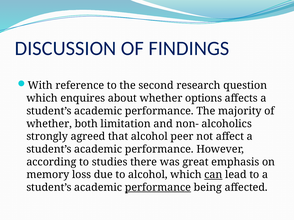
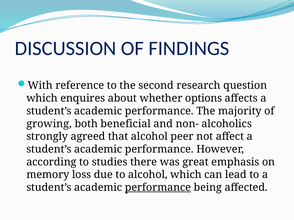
whether: whether -> growing (49, 124)
limitation: limitation -> beneficial (126, 124)
can underline: present -> none (213, 175)
